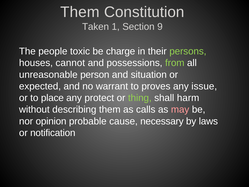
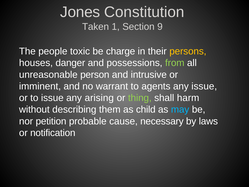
Them: Them -> Jones (80, 12)
persons colour: light green -> yellow (188, 51)
cannot: cannot -> danger (70, 63)
situation: situation -> intrusive (149, 75)
expected: expected -> imminent (40, 86)
proves: proves -> agents (156, 86)
to place: place -> issue (52, 98)
protect: protect -> arising (99, 98)
calls: calls -> child (146, 109)
may colour: pink -> light blue (180, 109)
opinion: opinion -> petition (51, 121)
